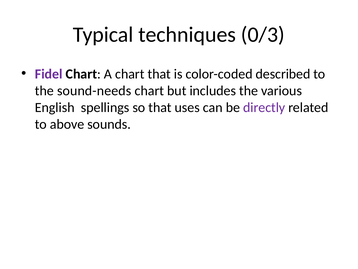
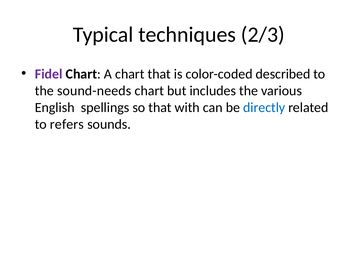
0/3: 0/3 -> 2/3 (263, 35)
uses: uses -> with (187, 107)
directly colour: purple -> blue (264, 107)
above: above -> refers (67, 124)
